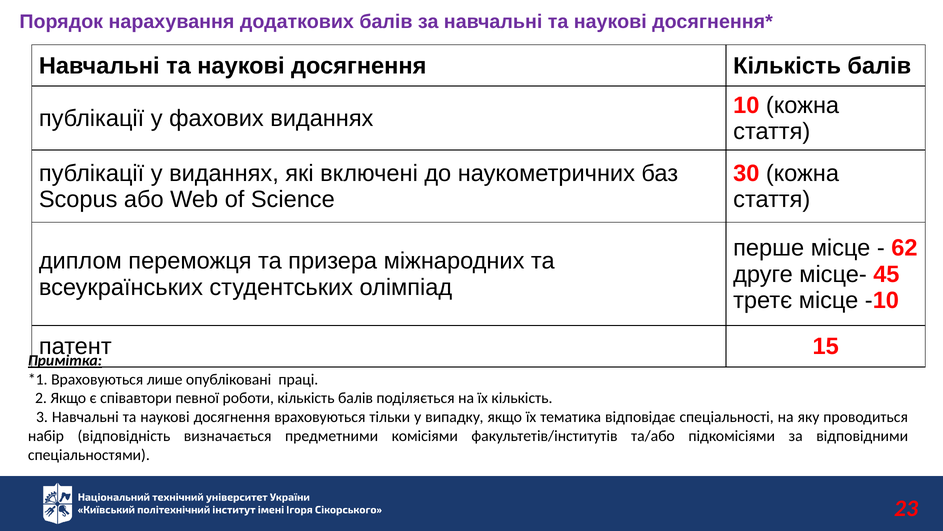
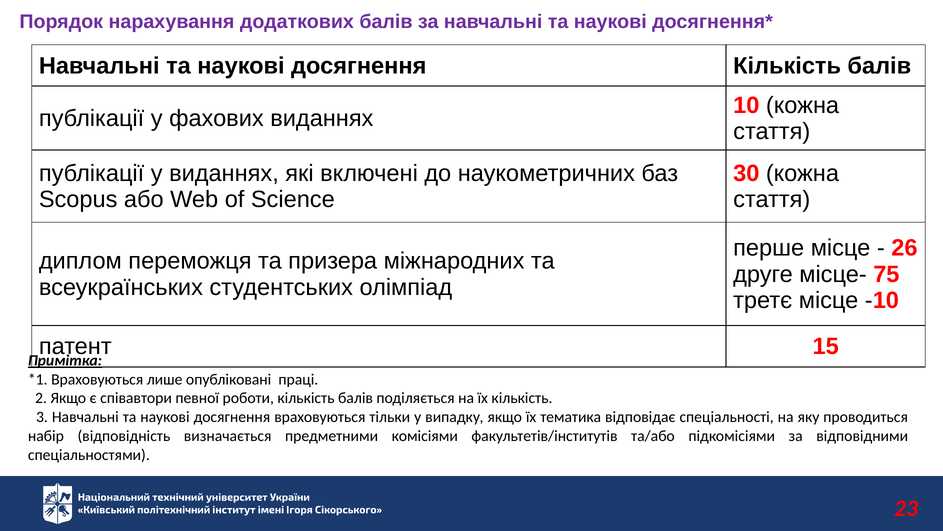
62: 62 -> 26 (904, 248)
45: 45 -> 75 (886, 274)
